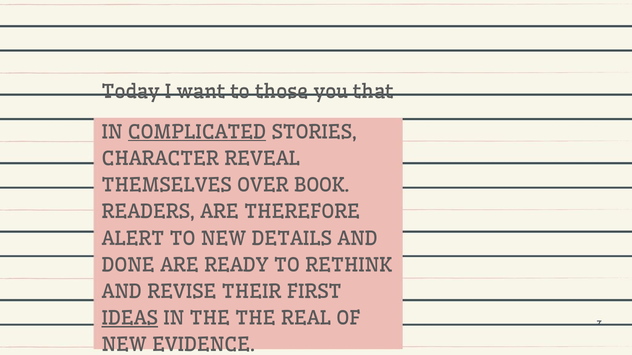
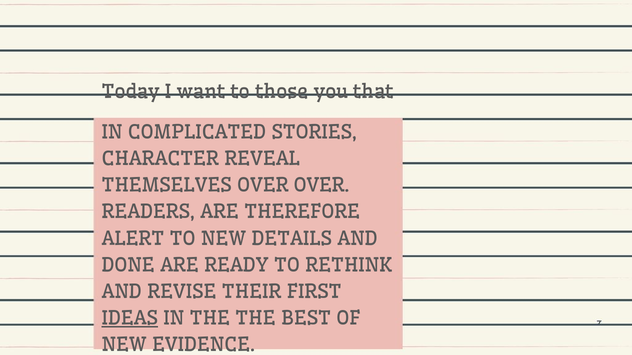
COMPLICATED underline: present -> none (197, 132)
OVER BOOK: BOOK -> OVER (321, 186)
REAL: REAL -> BEST (306, 319)
